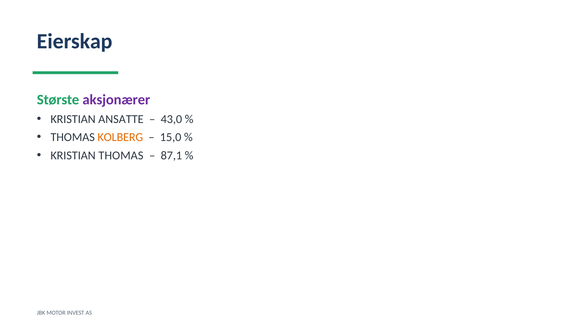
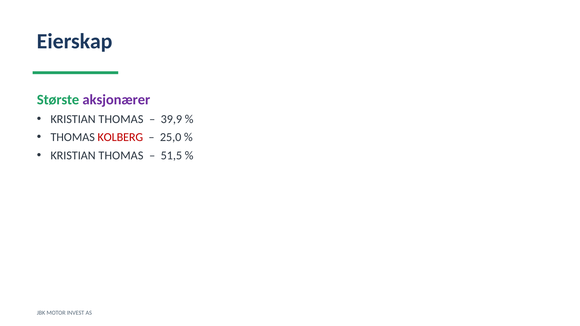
ANSATTE: ANSATTE -> THOMAS (121, 119)
43,0: 43,0 -> 39,9 (171, 119)
KOLBERG colour: orange -> red (120, 137)
15,0: 15,0 -> 25,0 (171, 137)
87,1: 87,1 -> 51,5 (171, 156)
